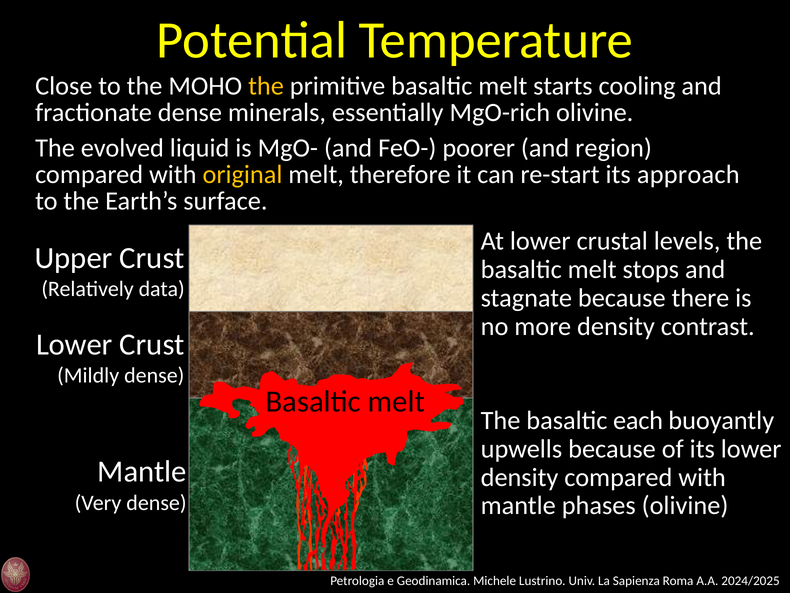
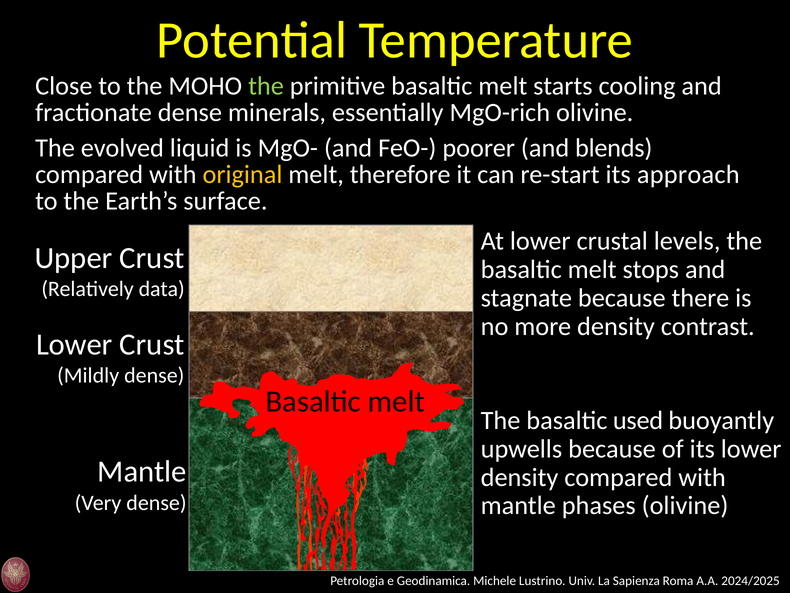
the colour: yellow -> light green (266, 86)
region: region -> blends (614, 148)
each: each -> used (638, 420)
